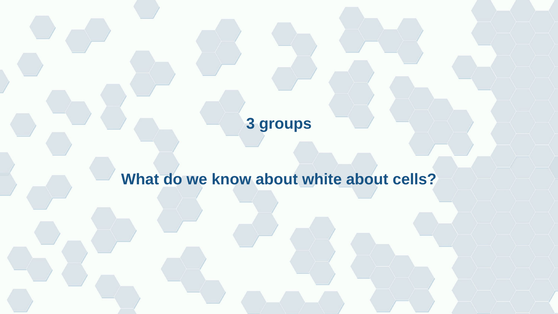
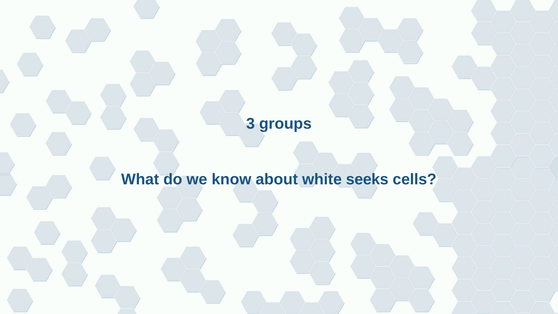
white about: about -> seeks (367, 179)
